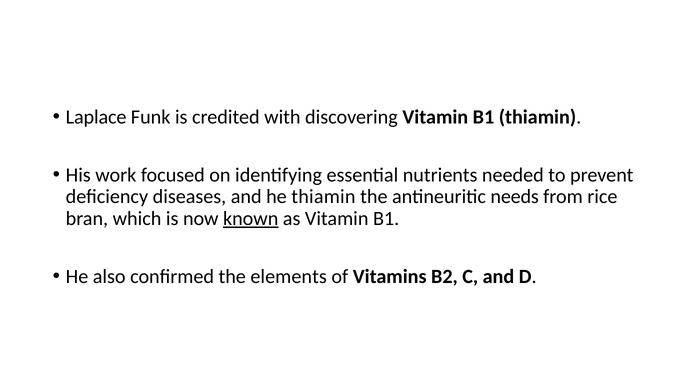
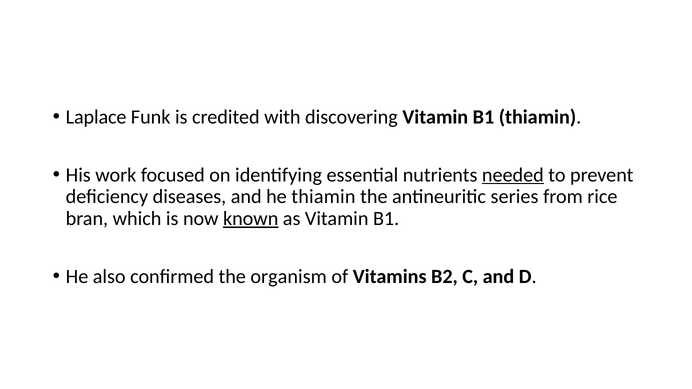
needed underline: none -> present (513, 175)
needs: needs -> series (515, 197)
elements: elements -> organism (289, 277)
